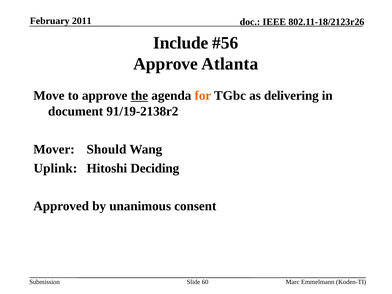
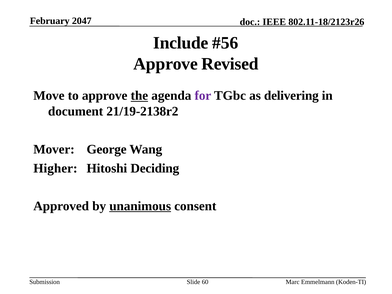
2011: 2011 -> 2047 (82, 21)
Atlanta: Atlanta -> Revised (230, 64)
for colour: orange -> purple (203, 96)
91/19-2138r2: 91/19-2138r2 -> 21/19-2138r2 (142, 111)
Should: Should -> George (107, 149)
Uplink: Uplink -> Higher (55, 168)
unanimous underline: none -> present (140, 206)
